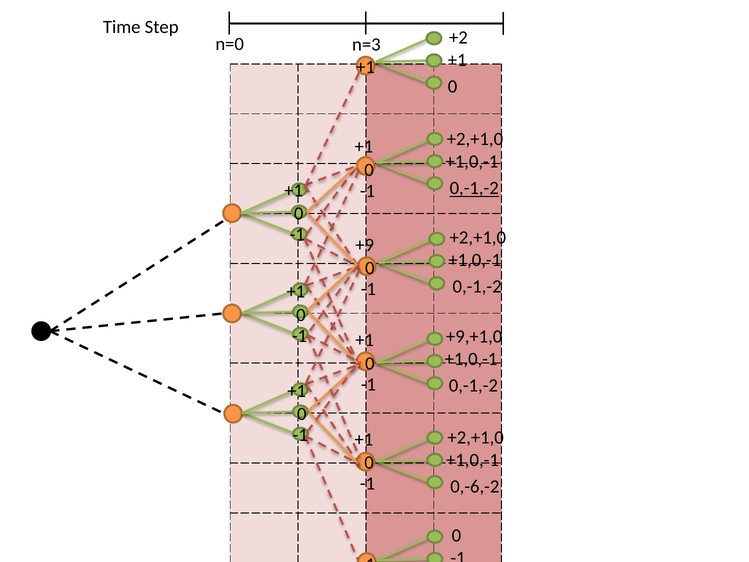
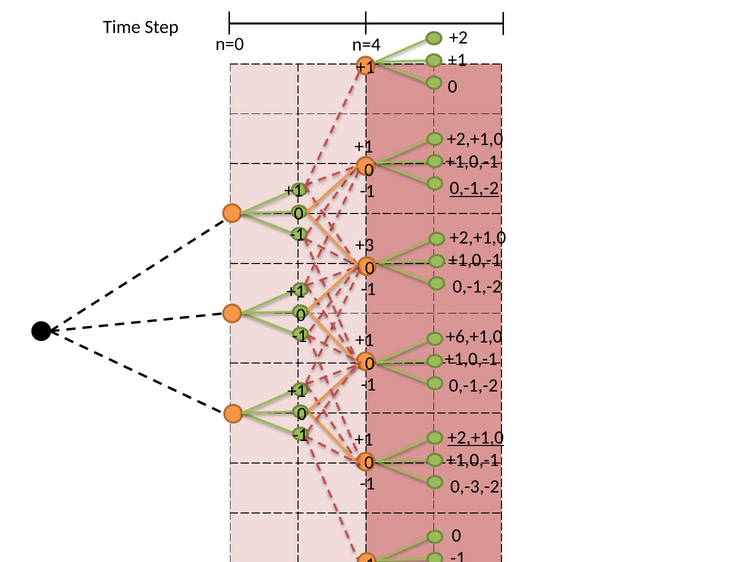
n=3: n=3 -> n=4 (366, 45)
+9: +9 -> +3 (365, 245)
+9,+1,0: +9,+1,0 -> +6,+1,0 (474, 337)
+2,+1,0 underline: none -> present (476, 437)
0,-6,-2: 0,-6,-2 -> 0,-3,-2 (475, 486)
